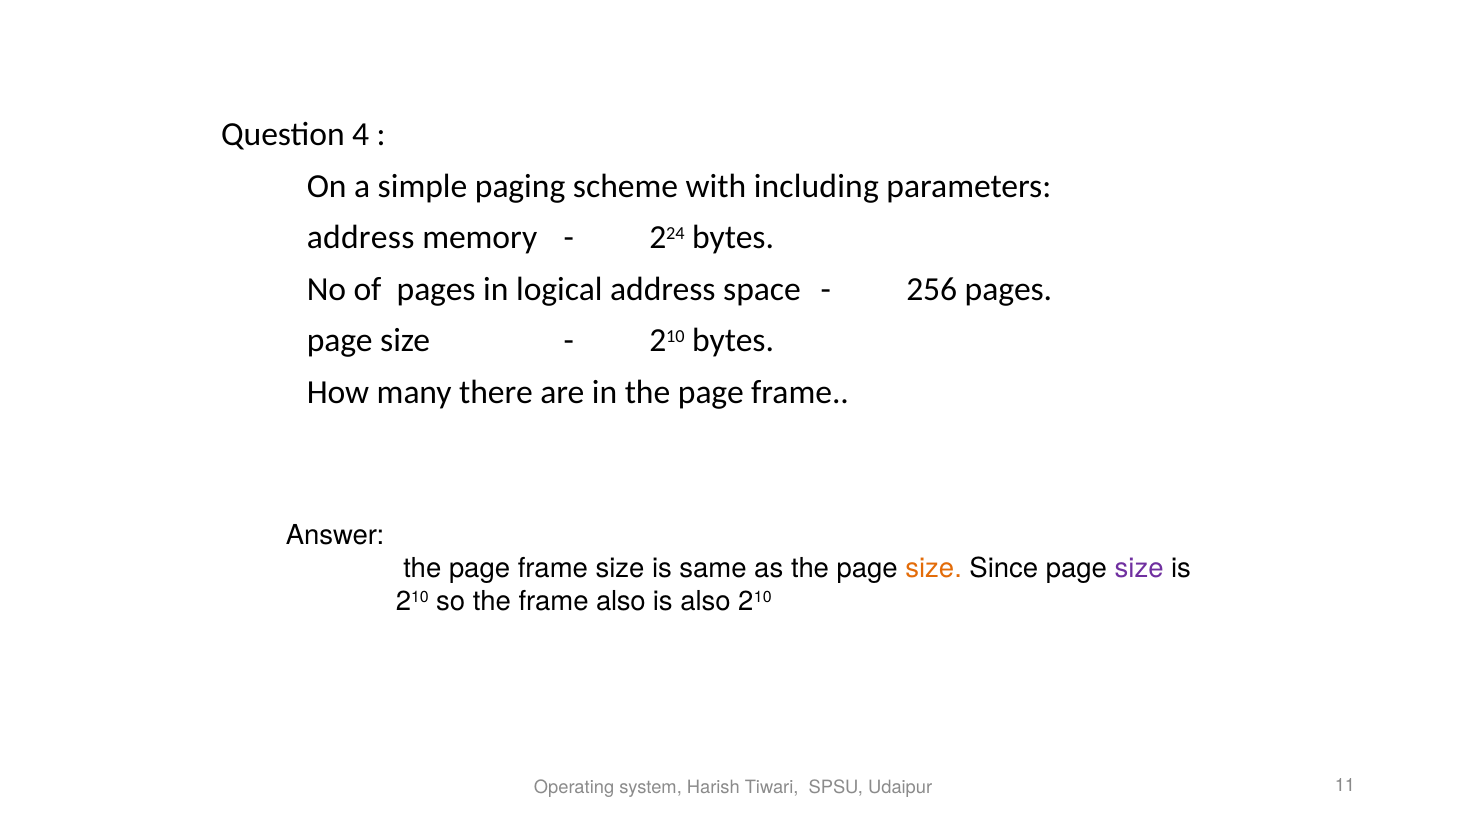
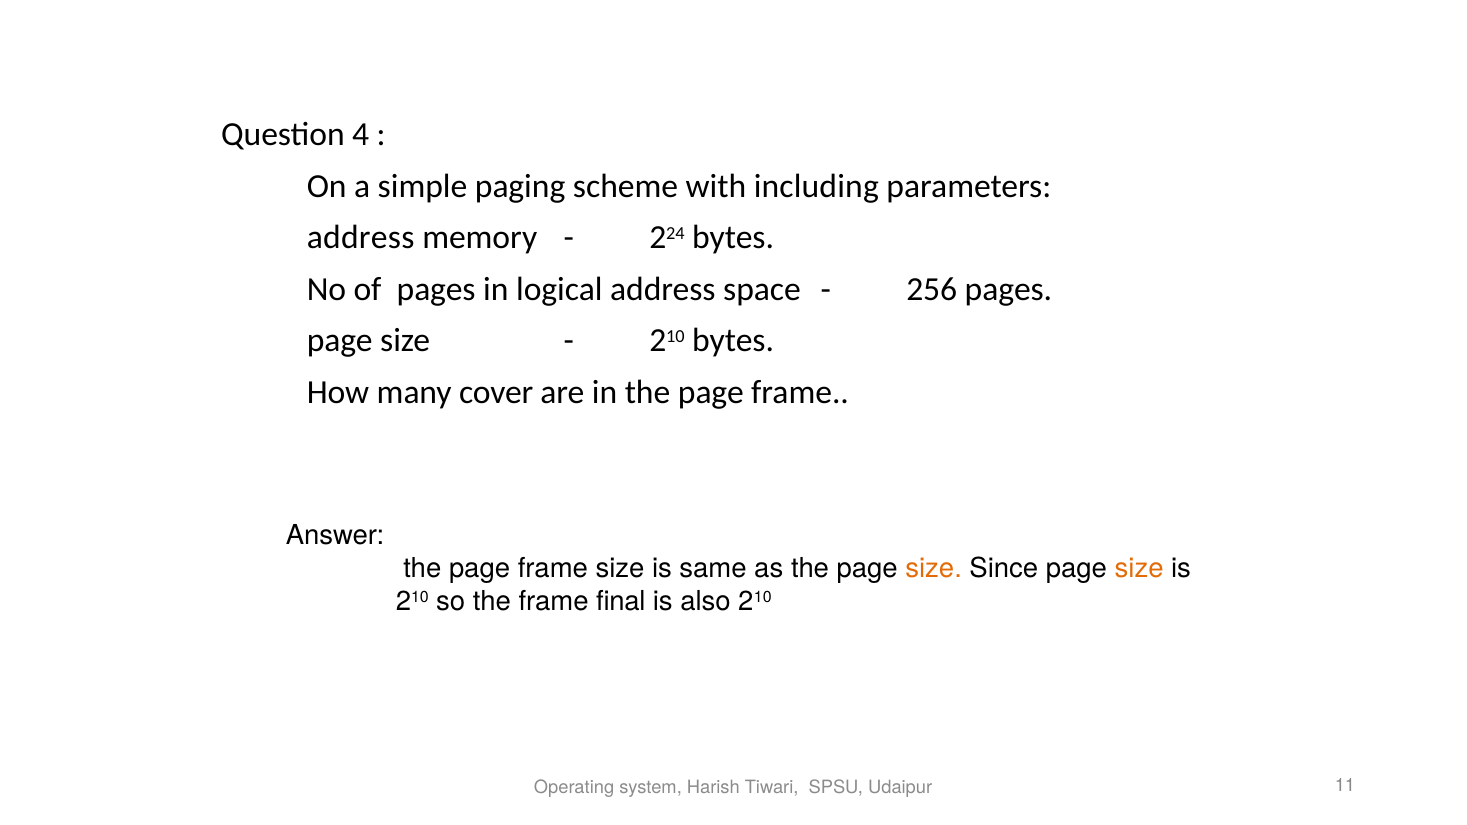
there: there -> cover (496, 393)
size colour: purple -> orange (1139, 569)
frame also: also -> final (621, 602)
